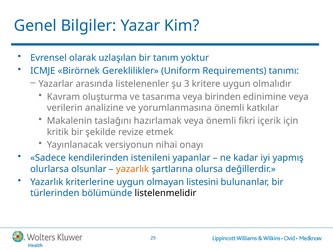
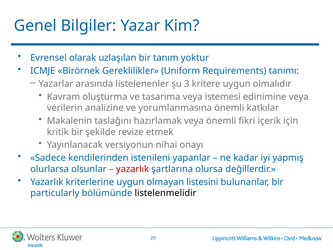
birinden: birinden -> istemesi (223, 97)
yazarlık colour: orange -> red (132, 169)
türlerinden: türlerinden -> particularly (55, 193)
